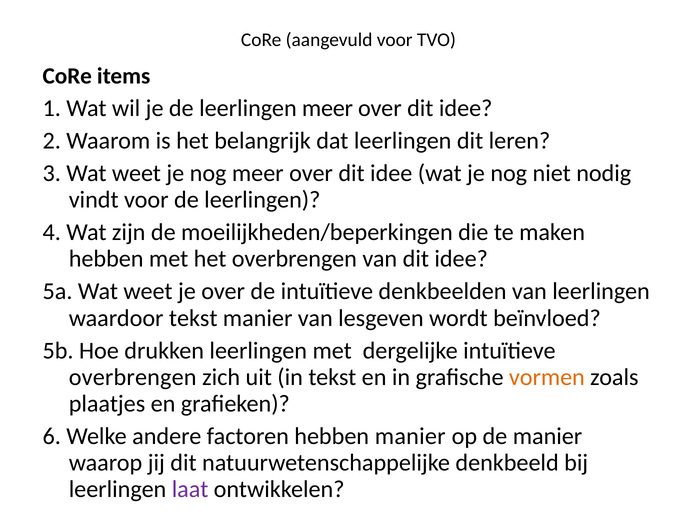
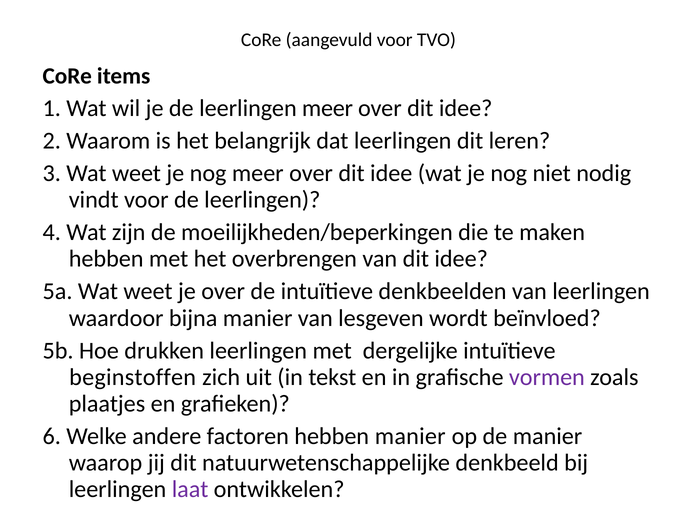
waardoor tekst: tekst -> bijna (193, 318)
overbrengen: overbrengen -> beginstoffen (133, 377)
vormen colour: orange -> purple (547, 377)
